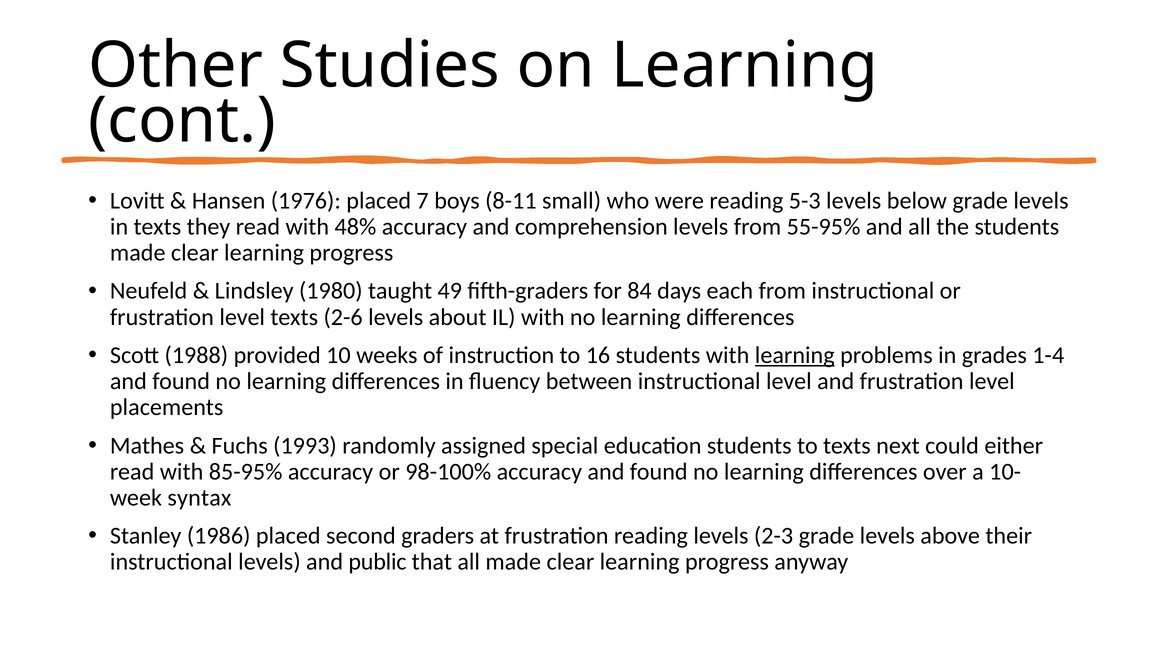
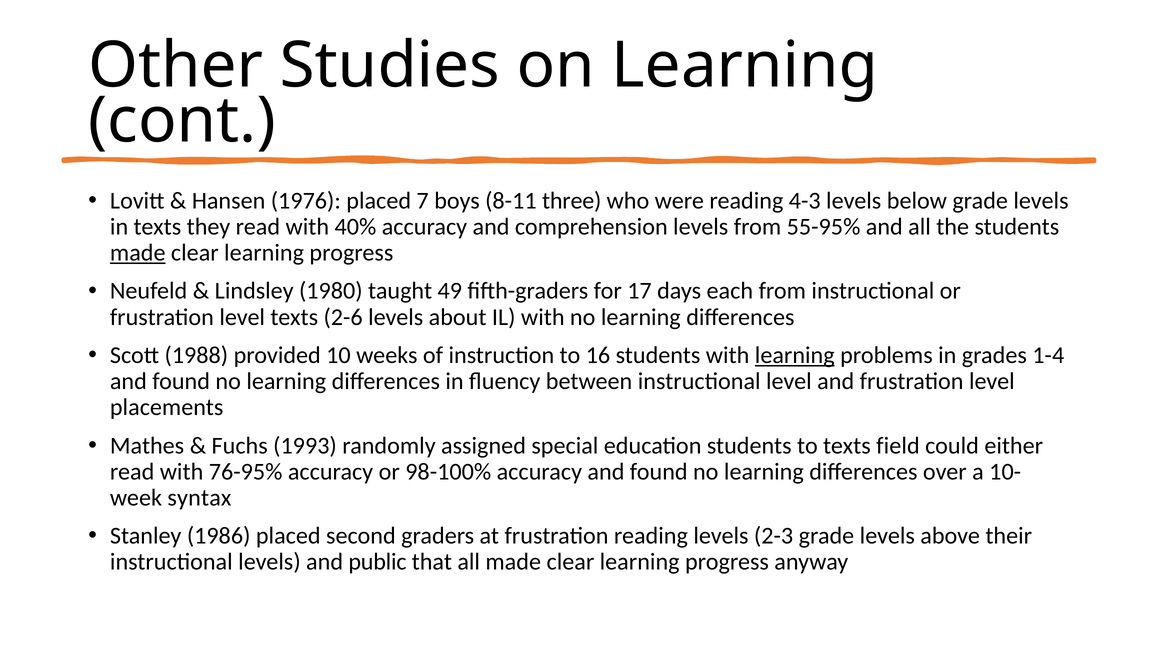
small: small -> three (572, 200)
5-3: 5-3 -> 4-3 (805, 200)
48%: 48% -> 40% (355, 227)
made underline: none -> present (138, 253)
84: 84 -> 17 (639, 291)
next: next -> field (898, 445)
85-95%: 85-95% -> 76-95% (246, 471)
